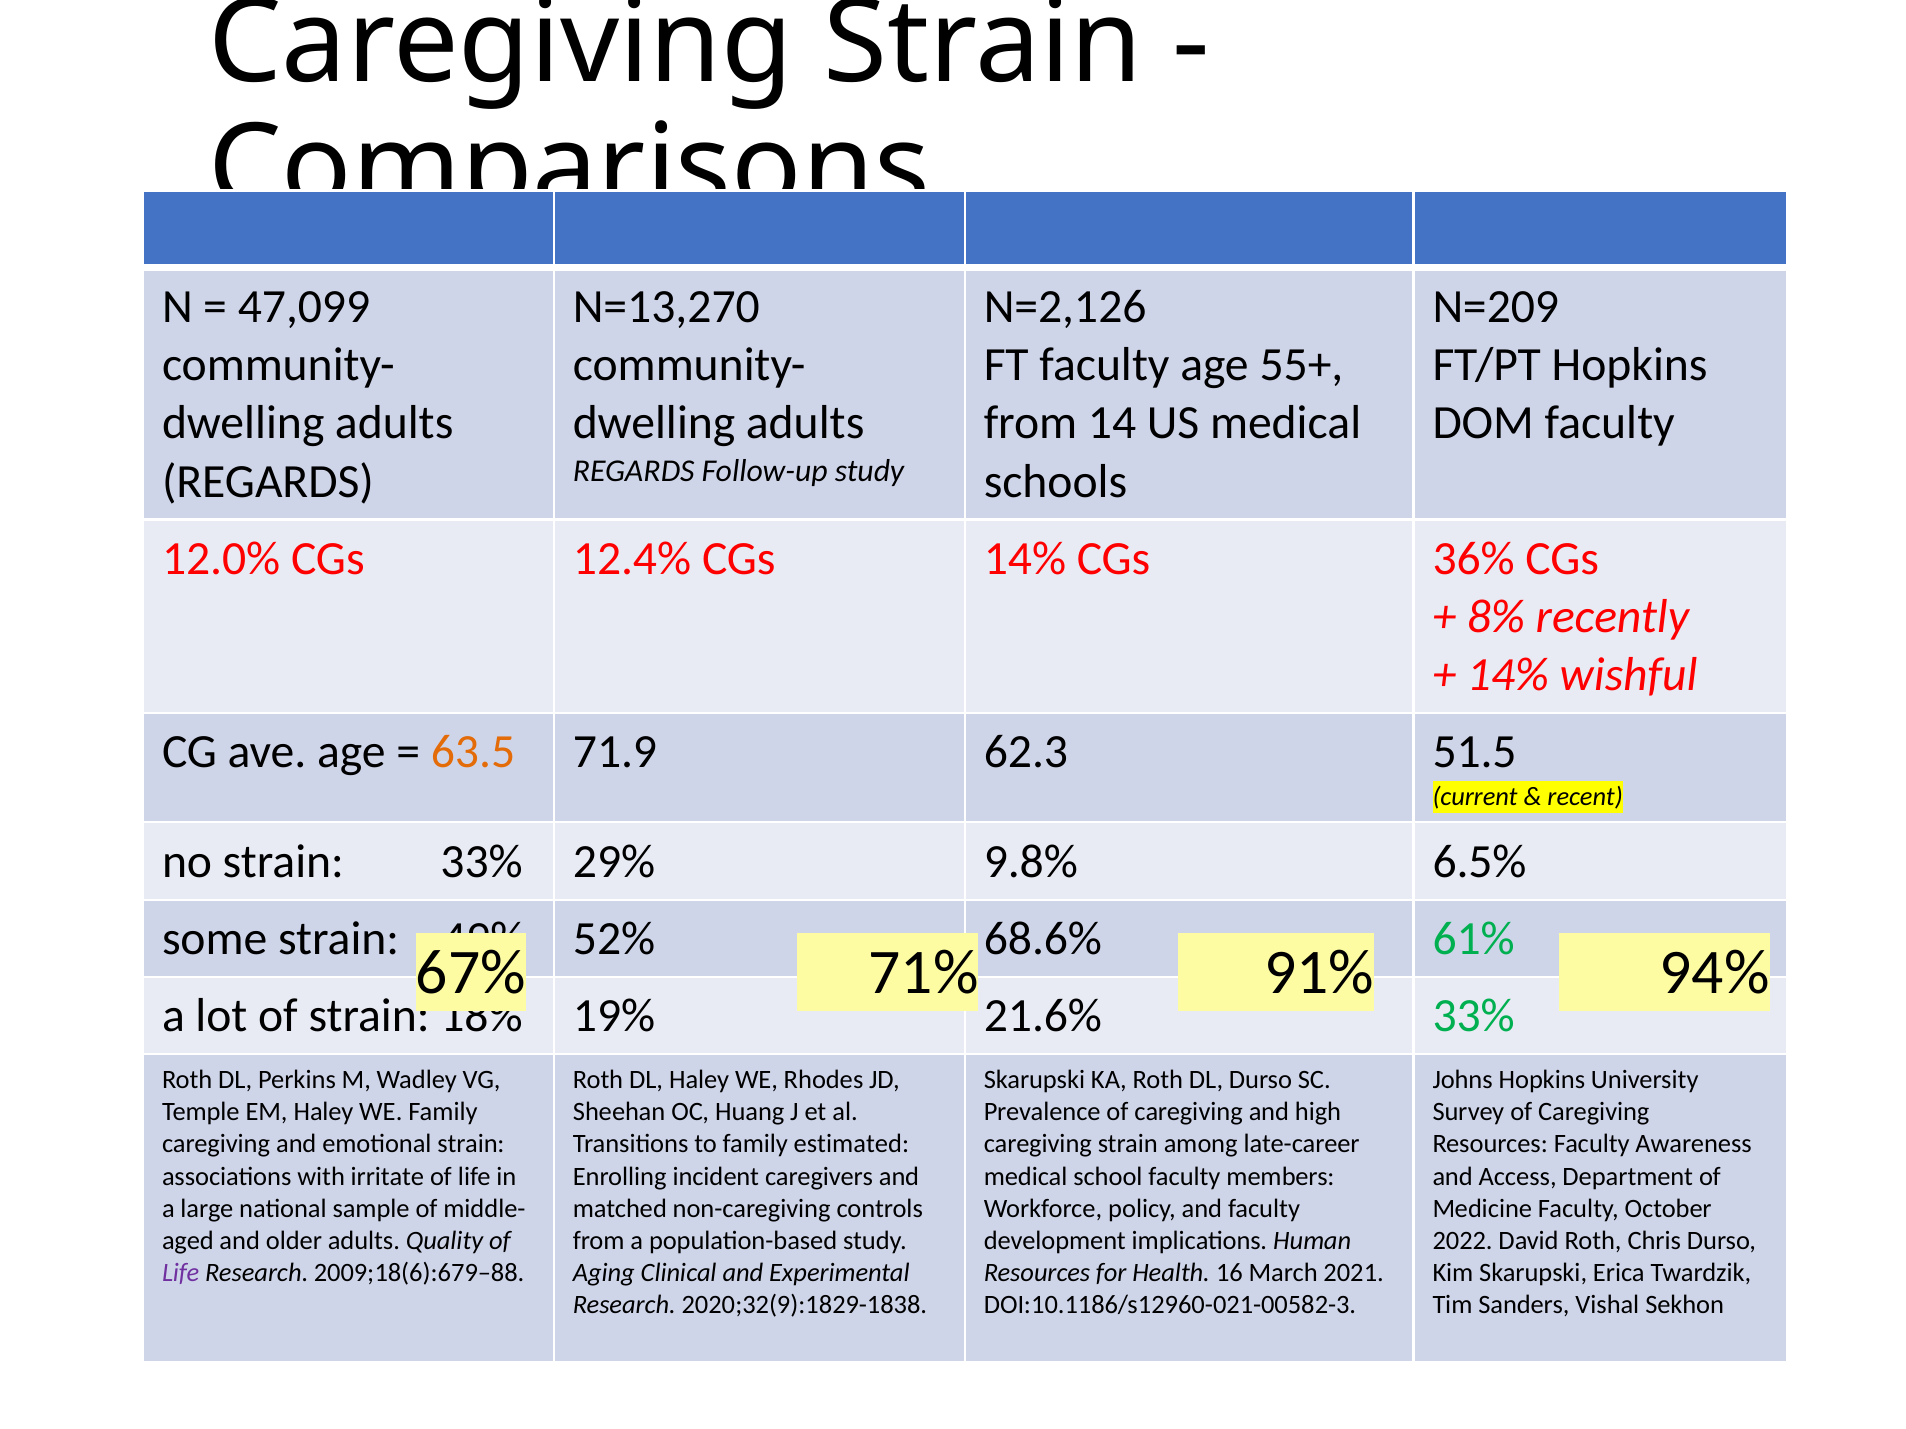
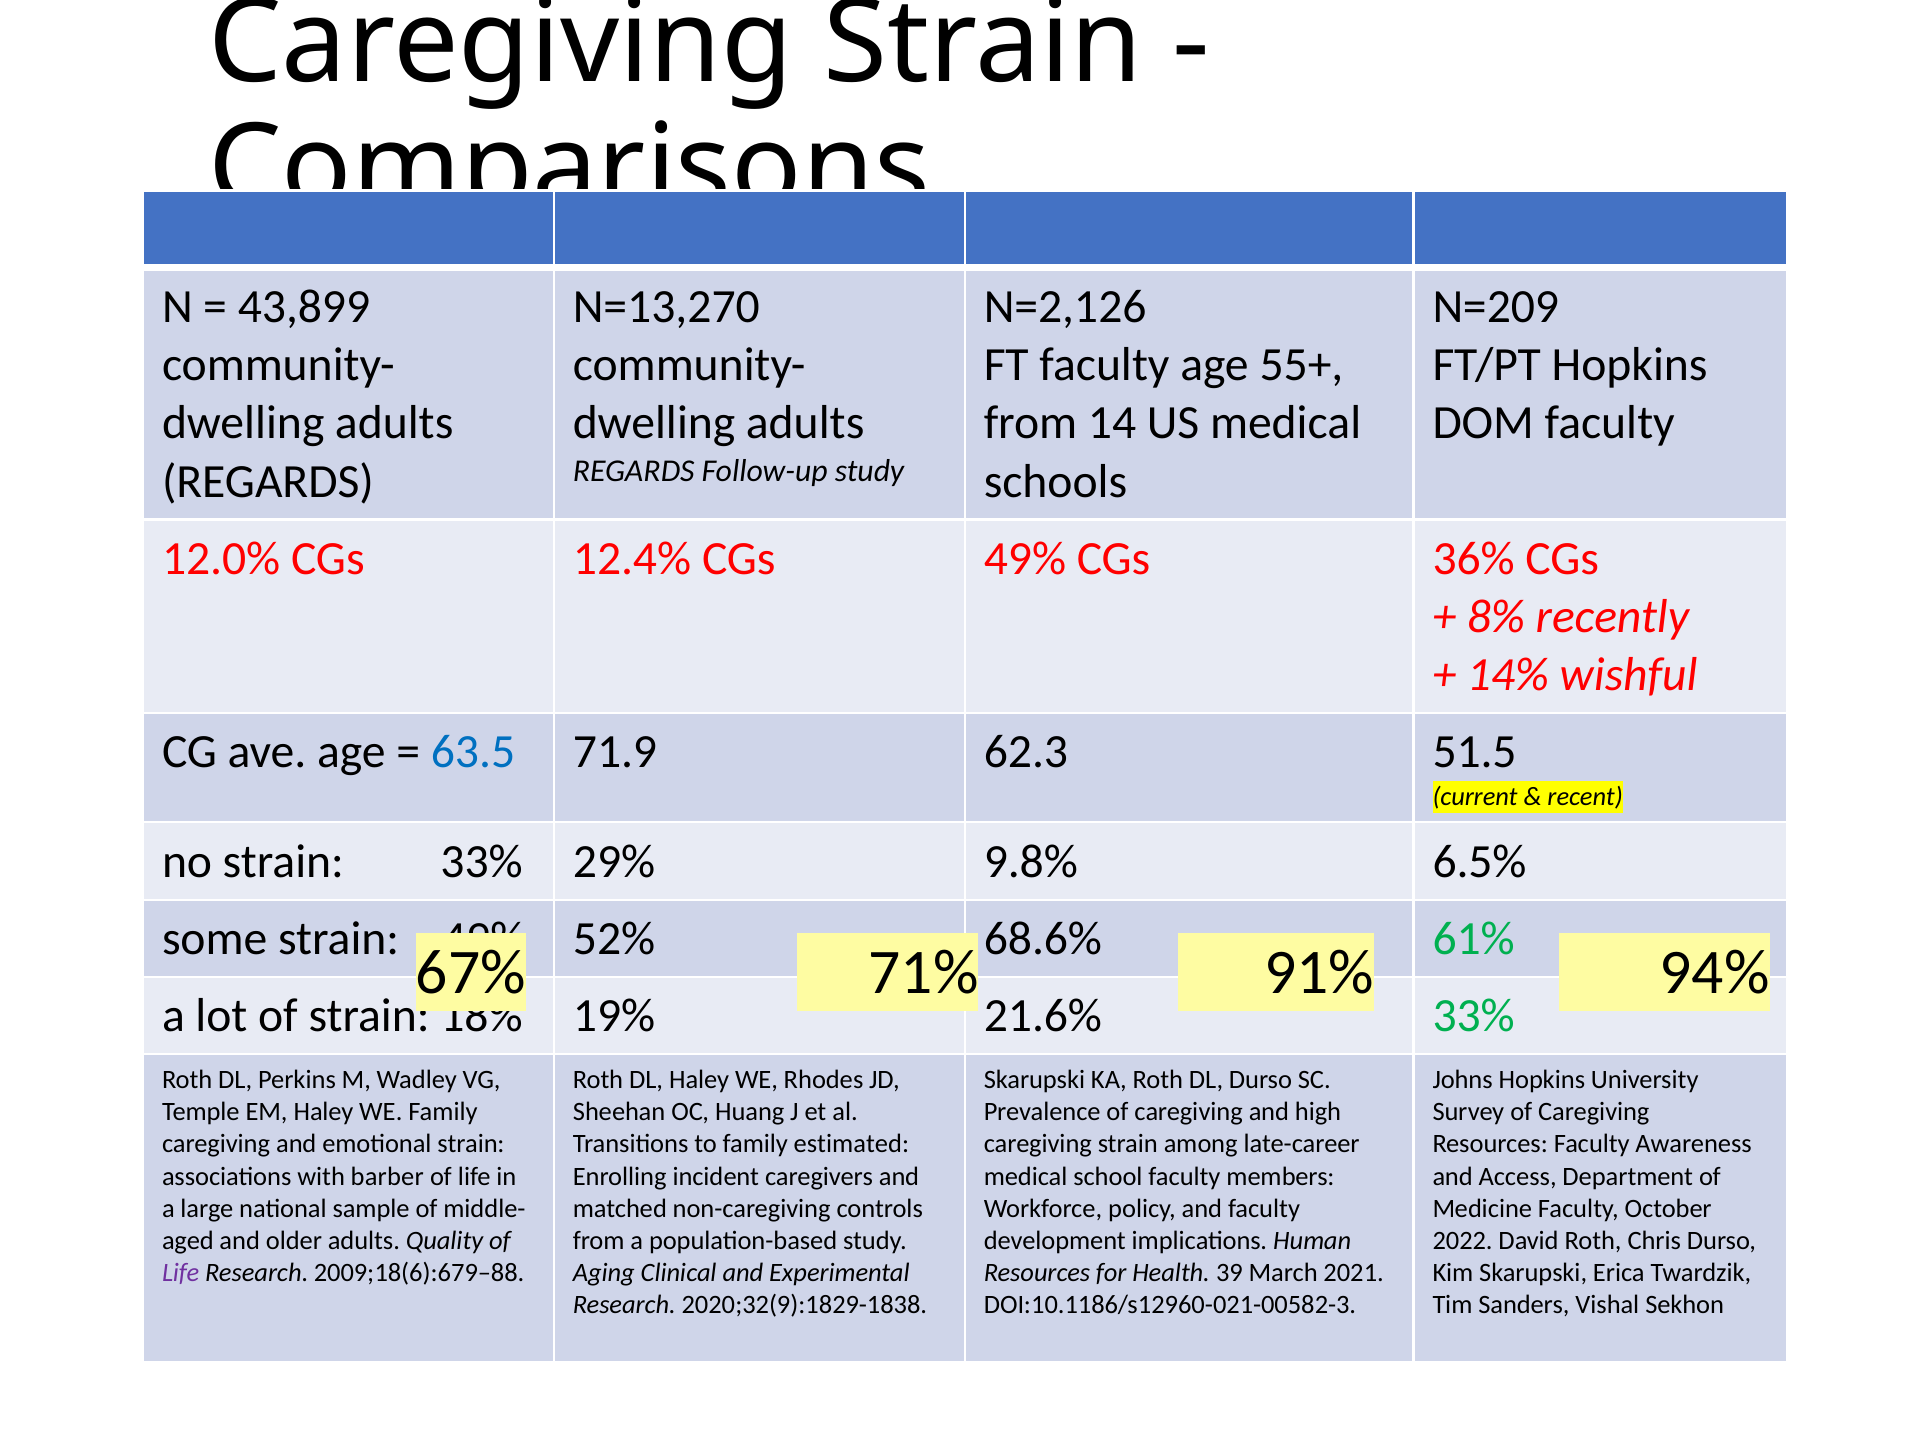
47,099: 47,099 -> 43,899 (304, 307)
CGs 14%: 14% -> 49% (1025, 559)
63.5 colour: orange -> blue (473, 752)
irritate: irritate -> barber (387, 1177)
16: 16 -> 39 (1229, 1273)
